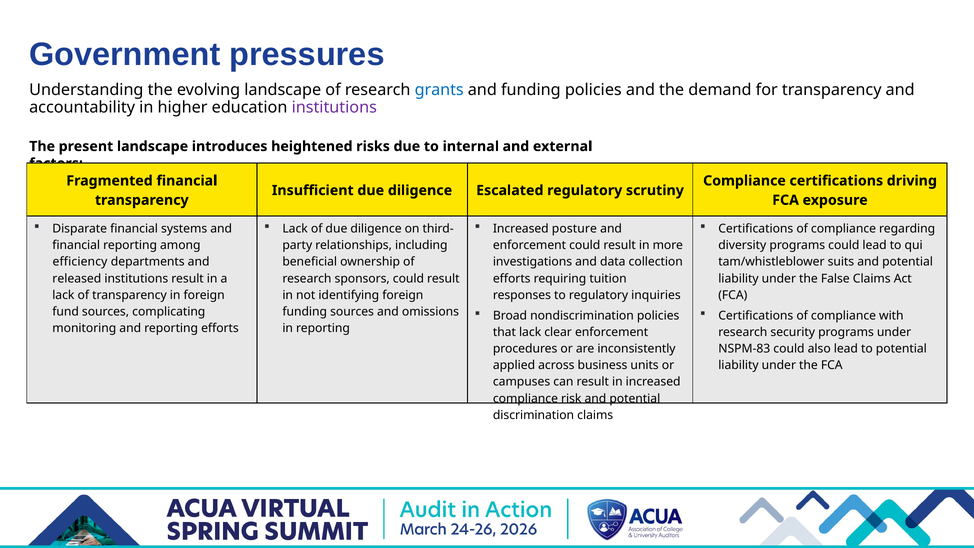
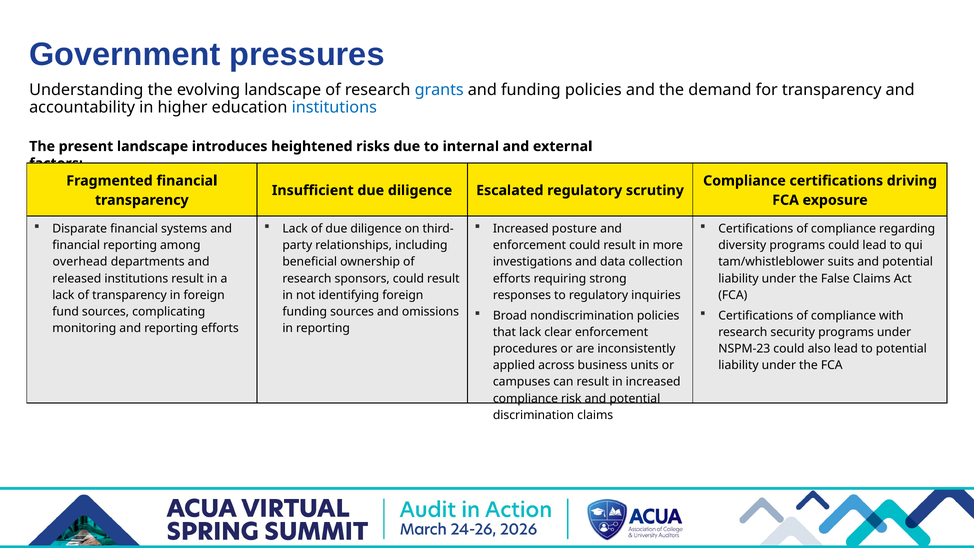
institutions colour: purple -> blue (334, 108)
efficiency: efficiency -> overhead (80, 262)
tuition: tuition -> strong (608, 278)
NSPM-83: NSPM-83 -> NSPM-23 (744, 349)
